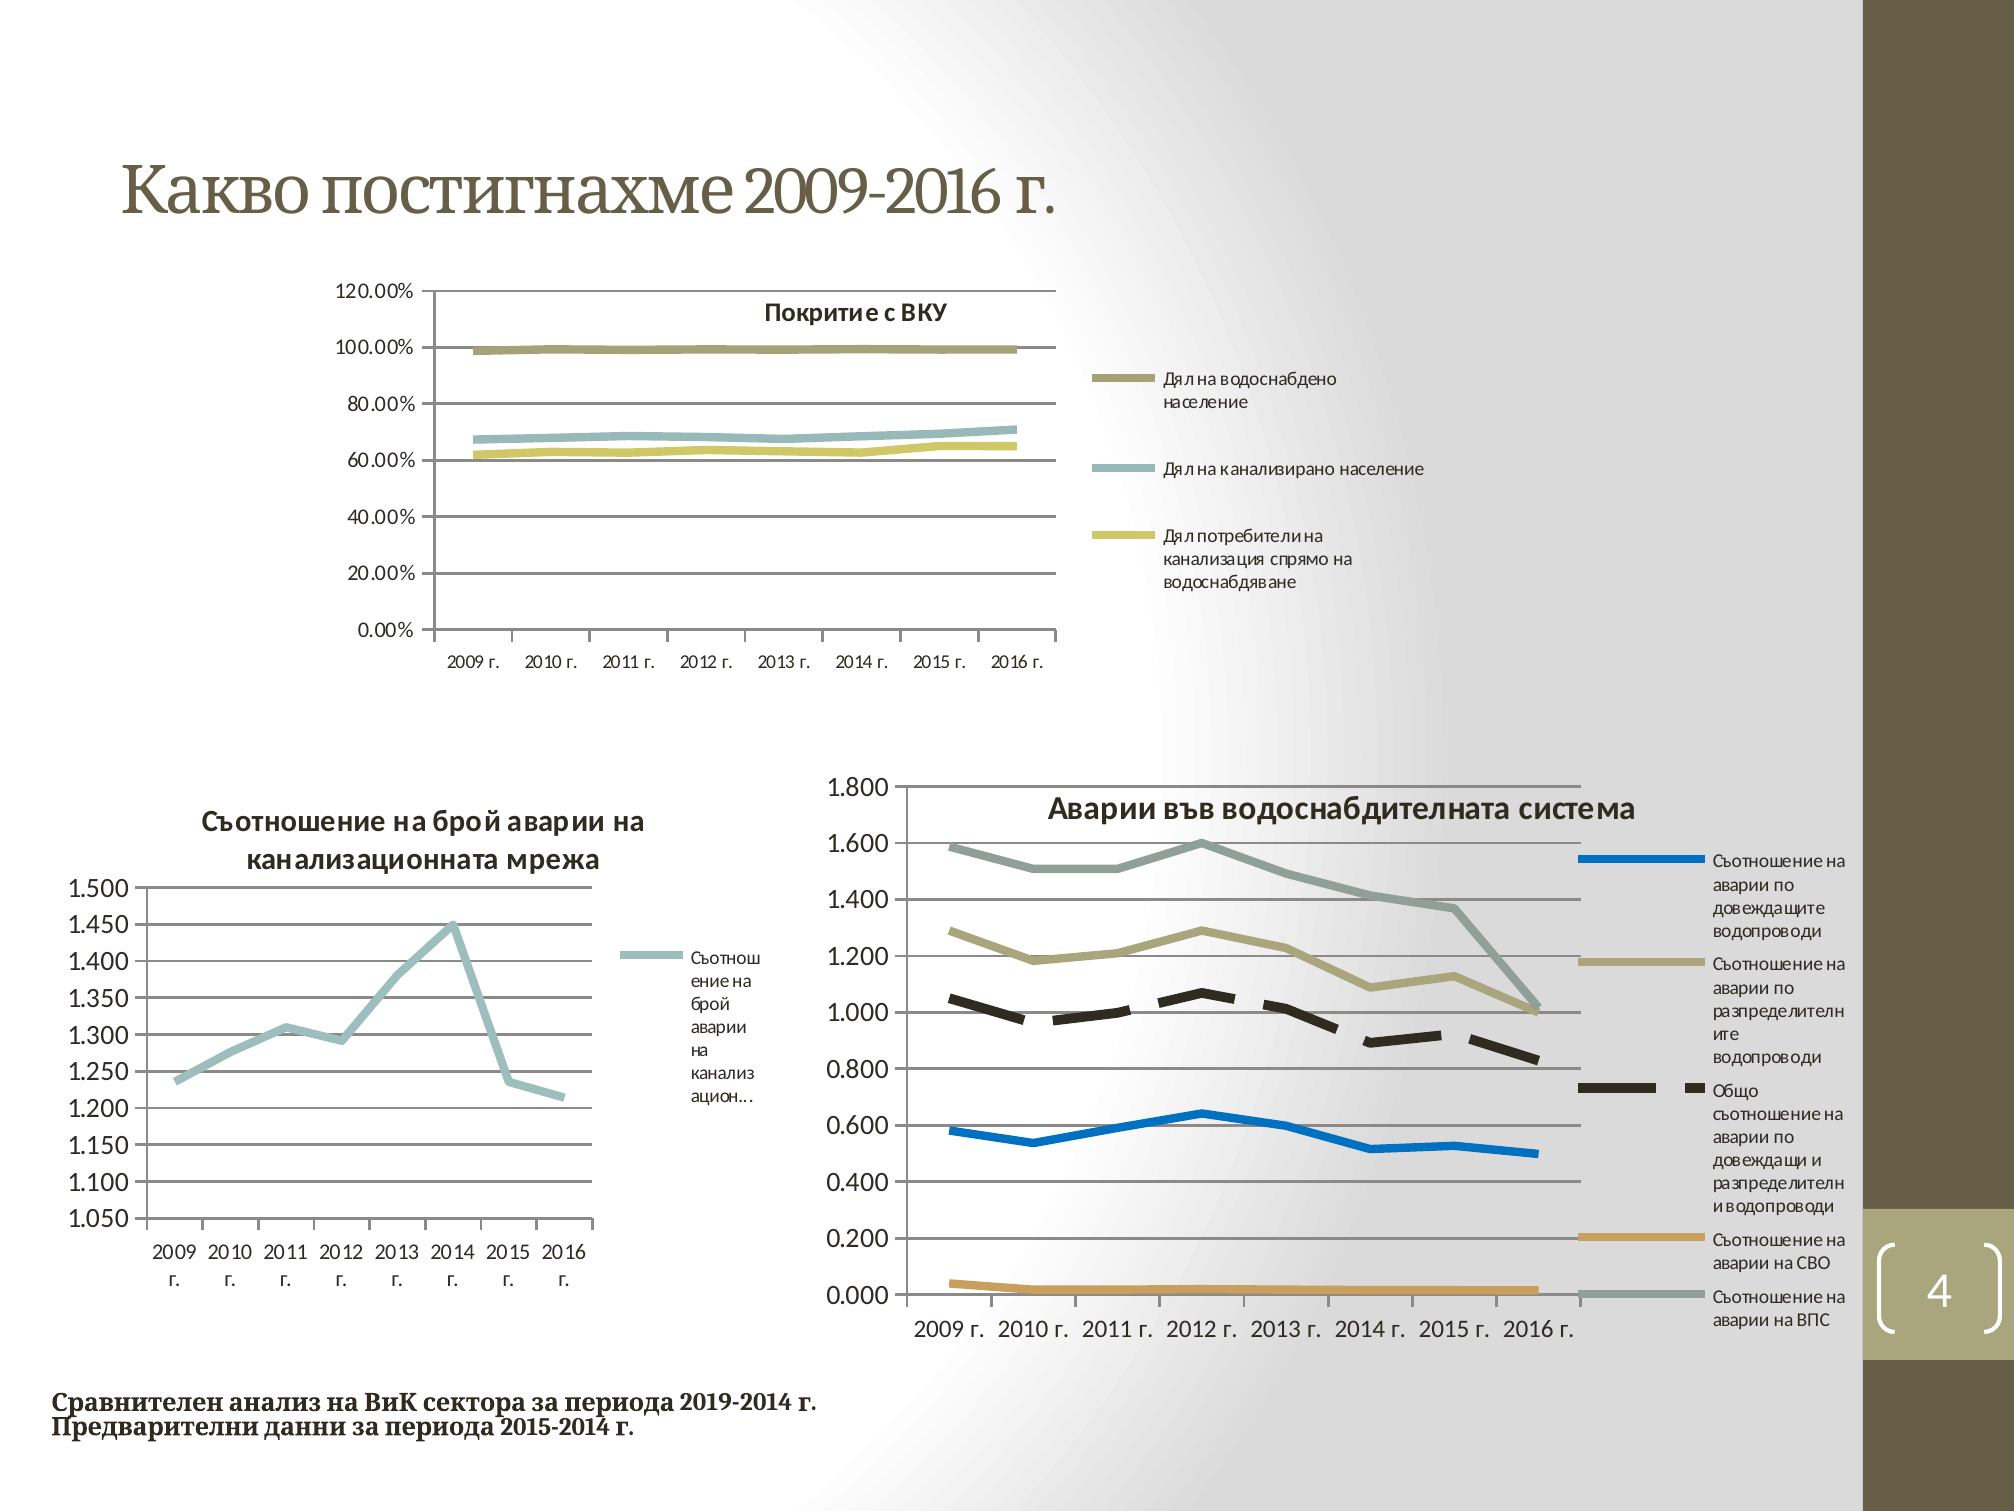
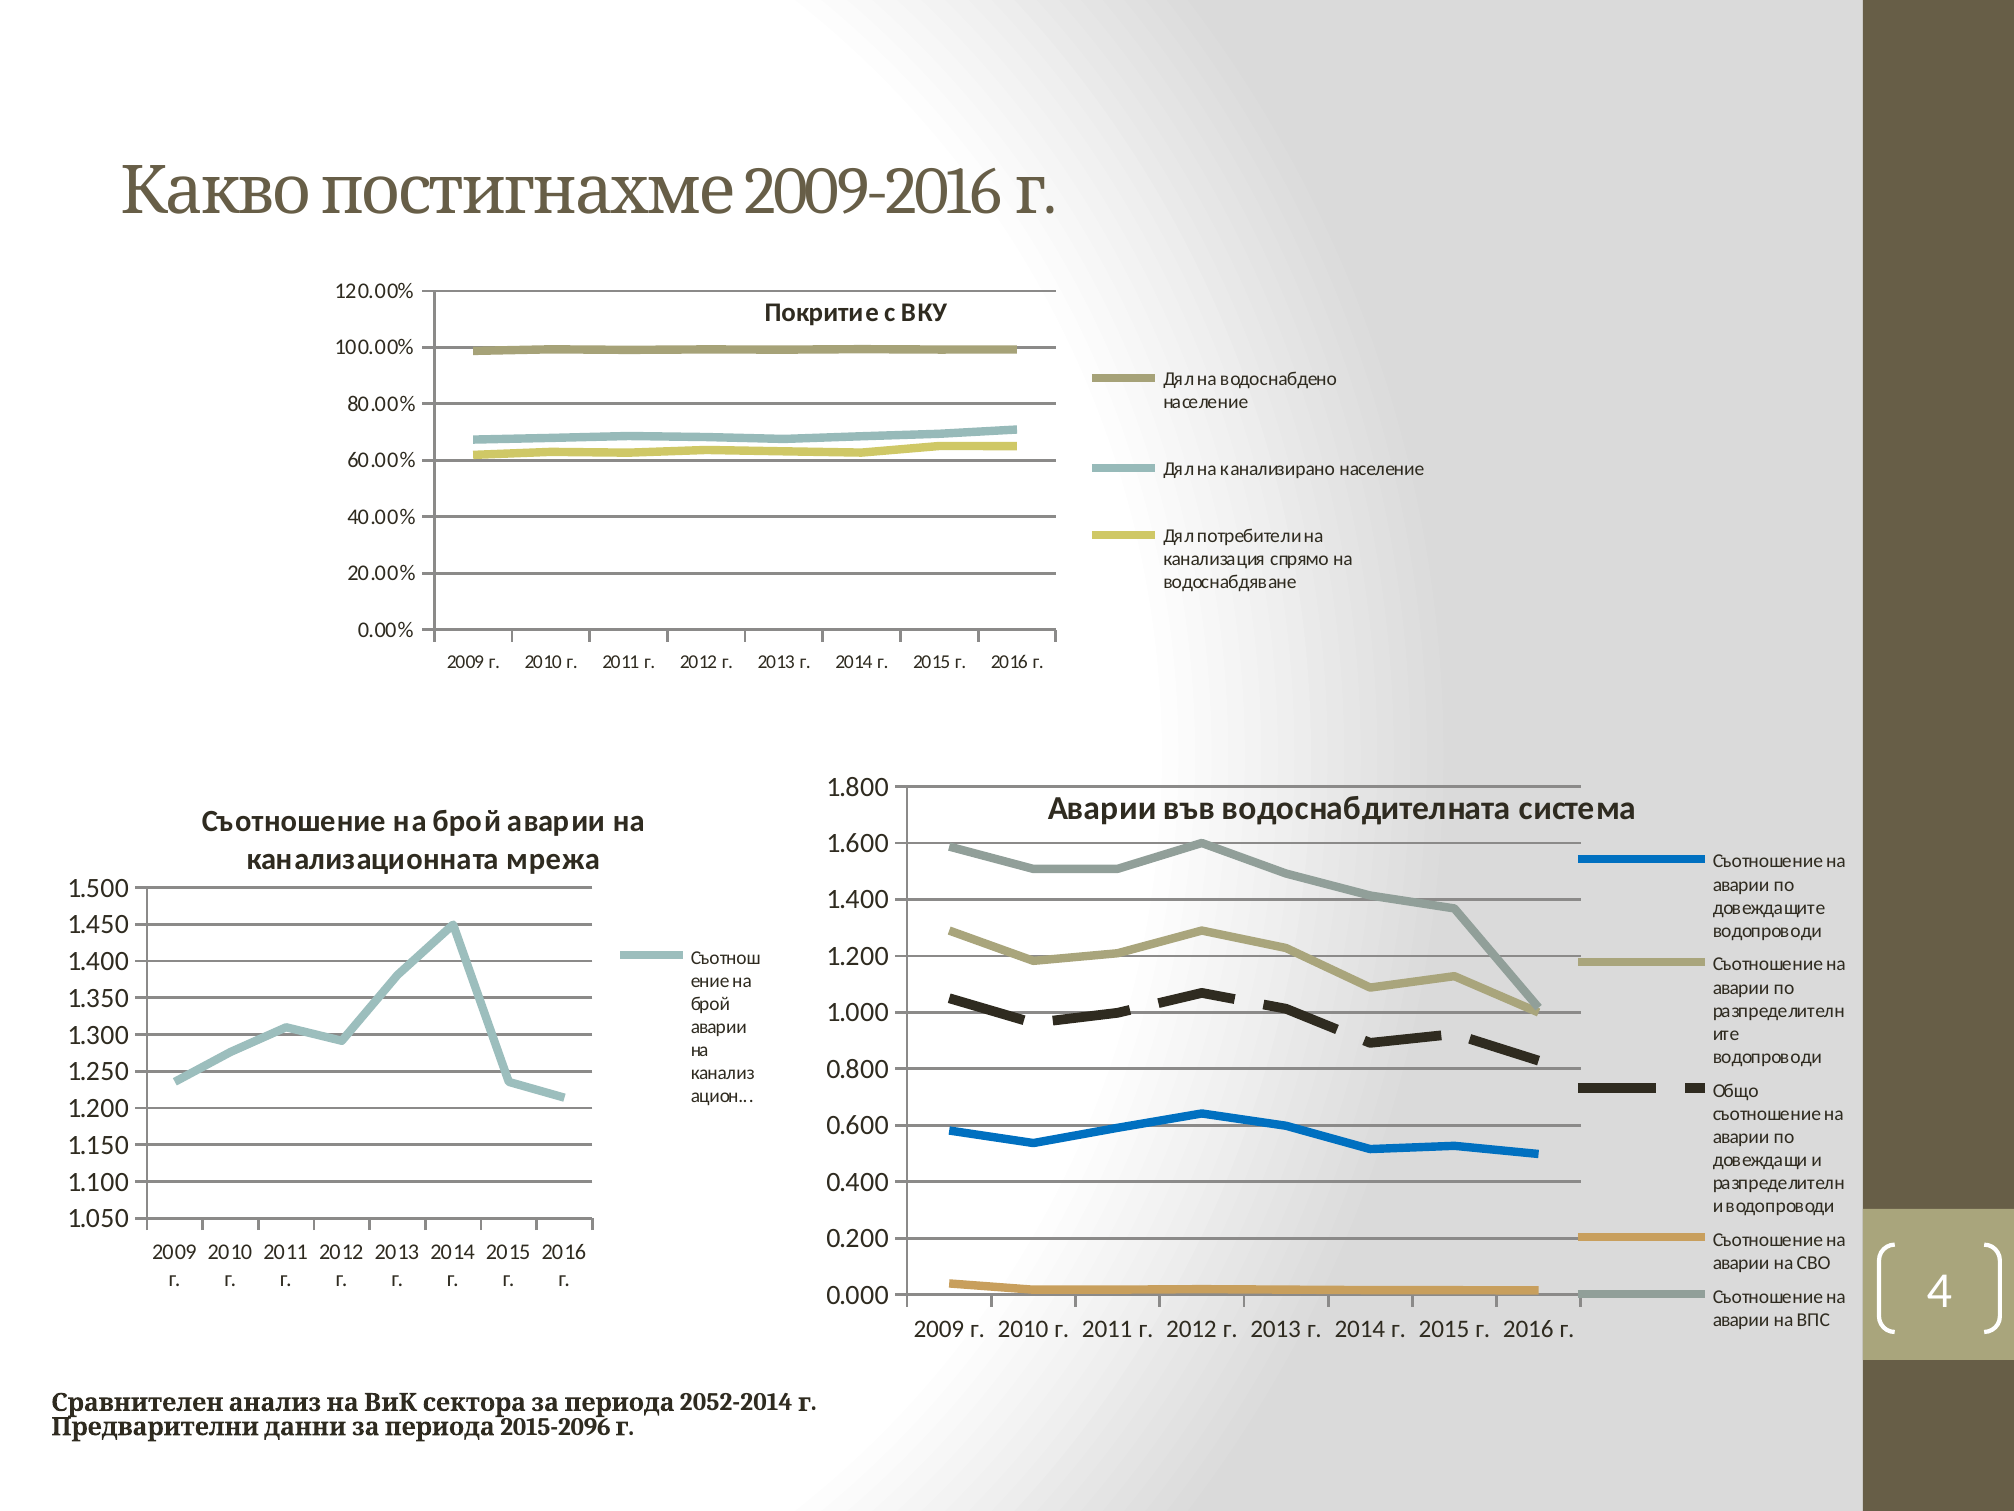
2019-2014: 2019-2014 -> 2052-2014 (736, 1402)
2015-2014: 2015-2014 -> 2015-2096 (555, 1426)
